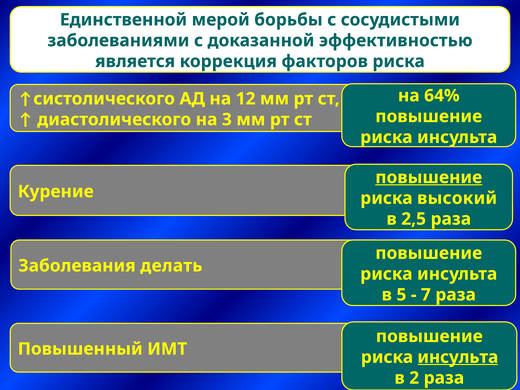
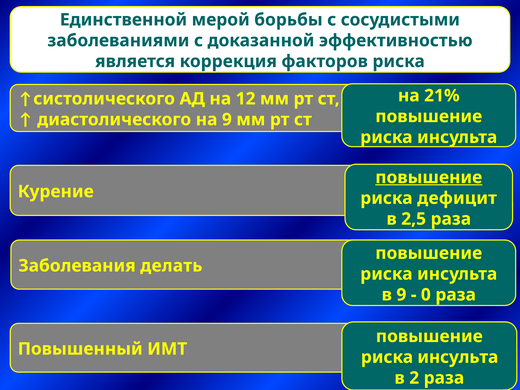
64%: 64% -> 21% (442, 96)
на 3: 3 -> 9 (227, 120)
высокий: высокий -> дефицит (457, 198)
в 5: 5 -> 9 (401, 295)
7: 7 -> 0 (426, 295)
инсульта underline: present -> none (458, 357)
